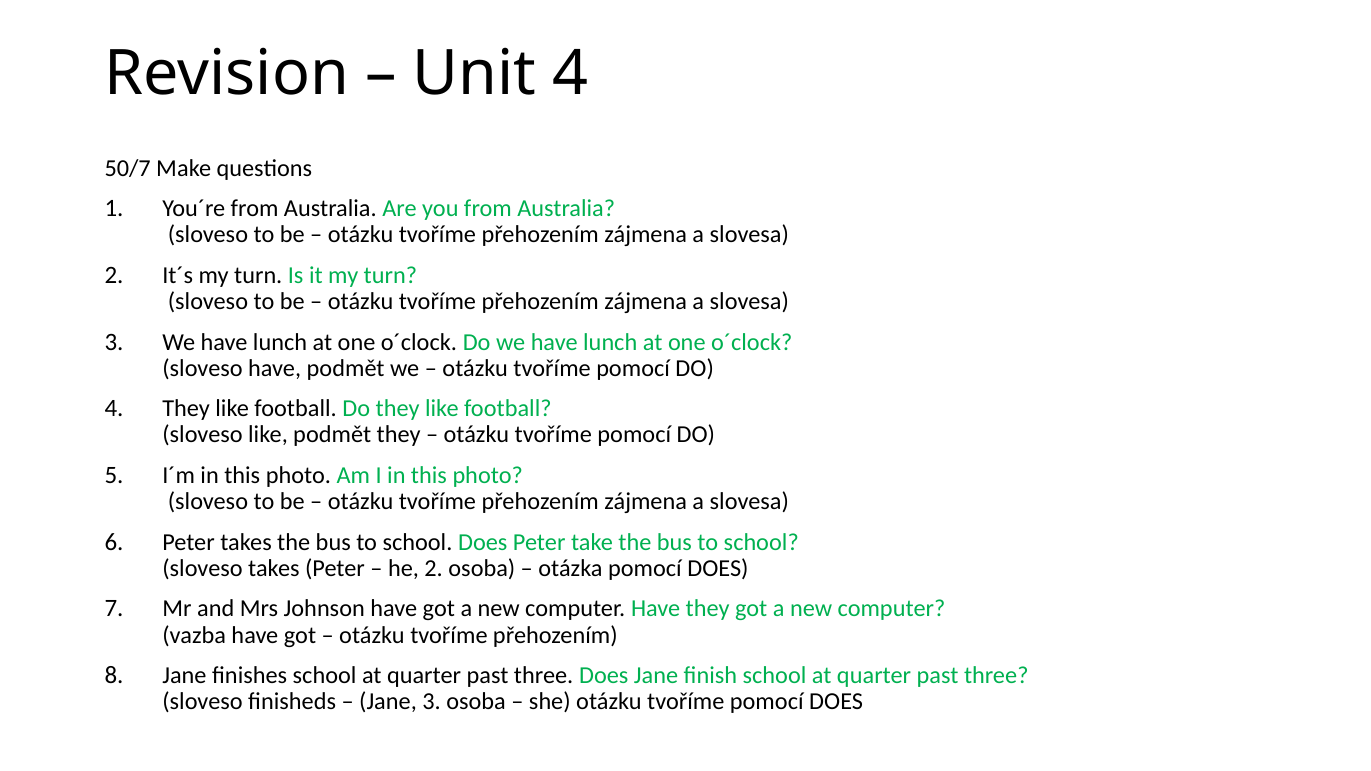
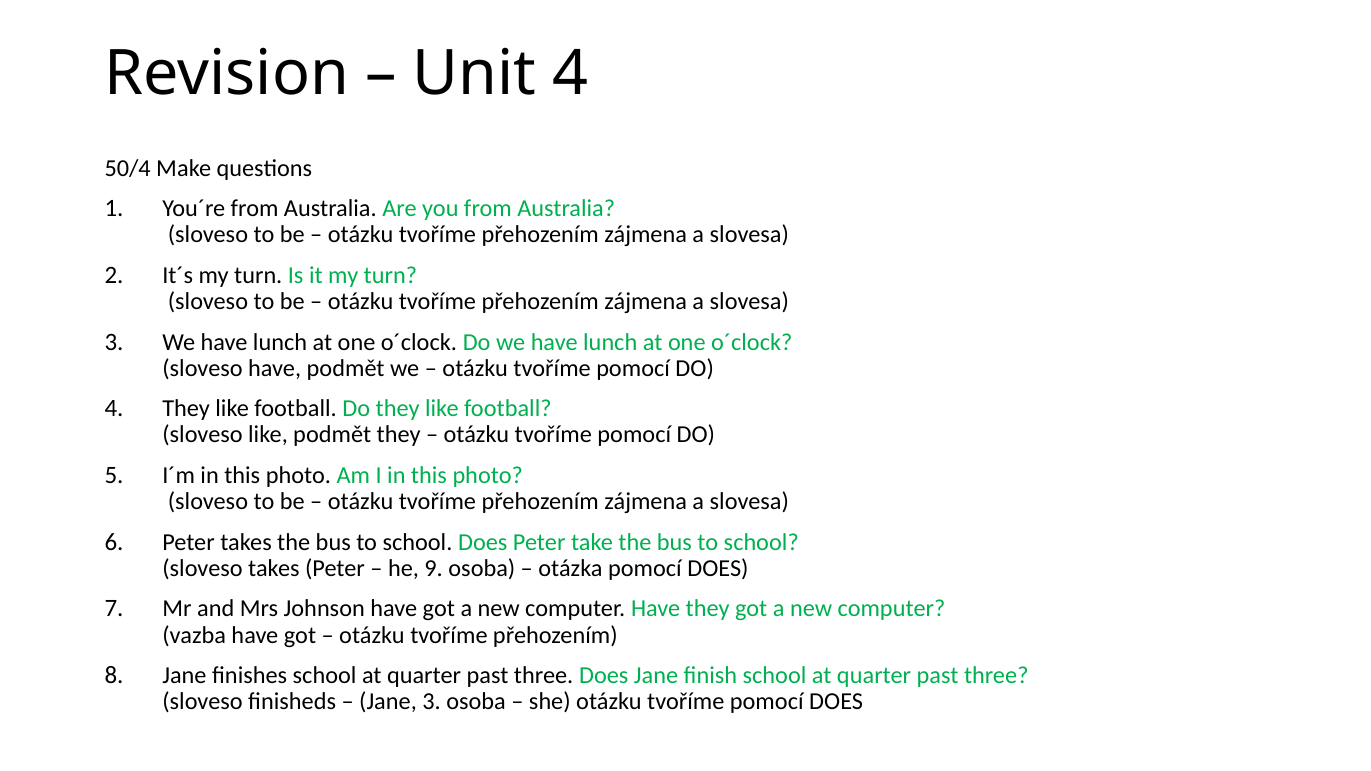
50/7: 50/7 -> 50/4 (128, 168)
he 2: 2 -> 9 (434, 569)
